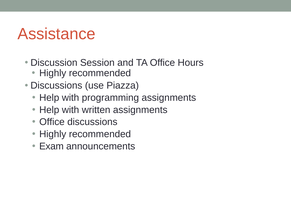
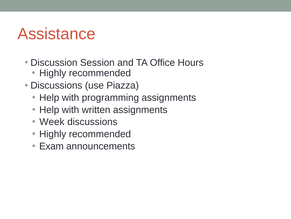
Office: Office -> Week (52, 122)
